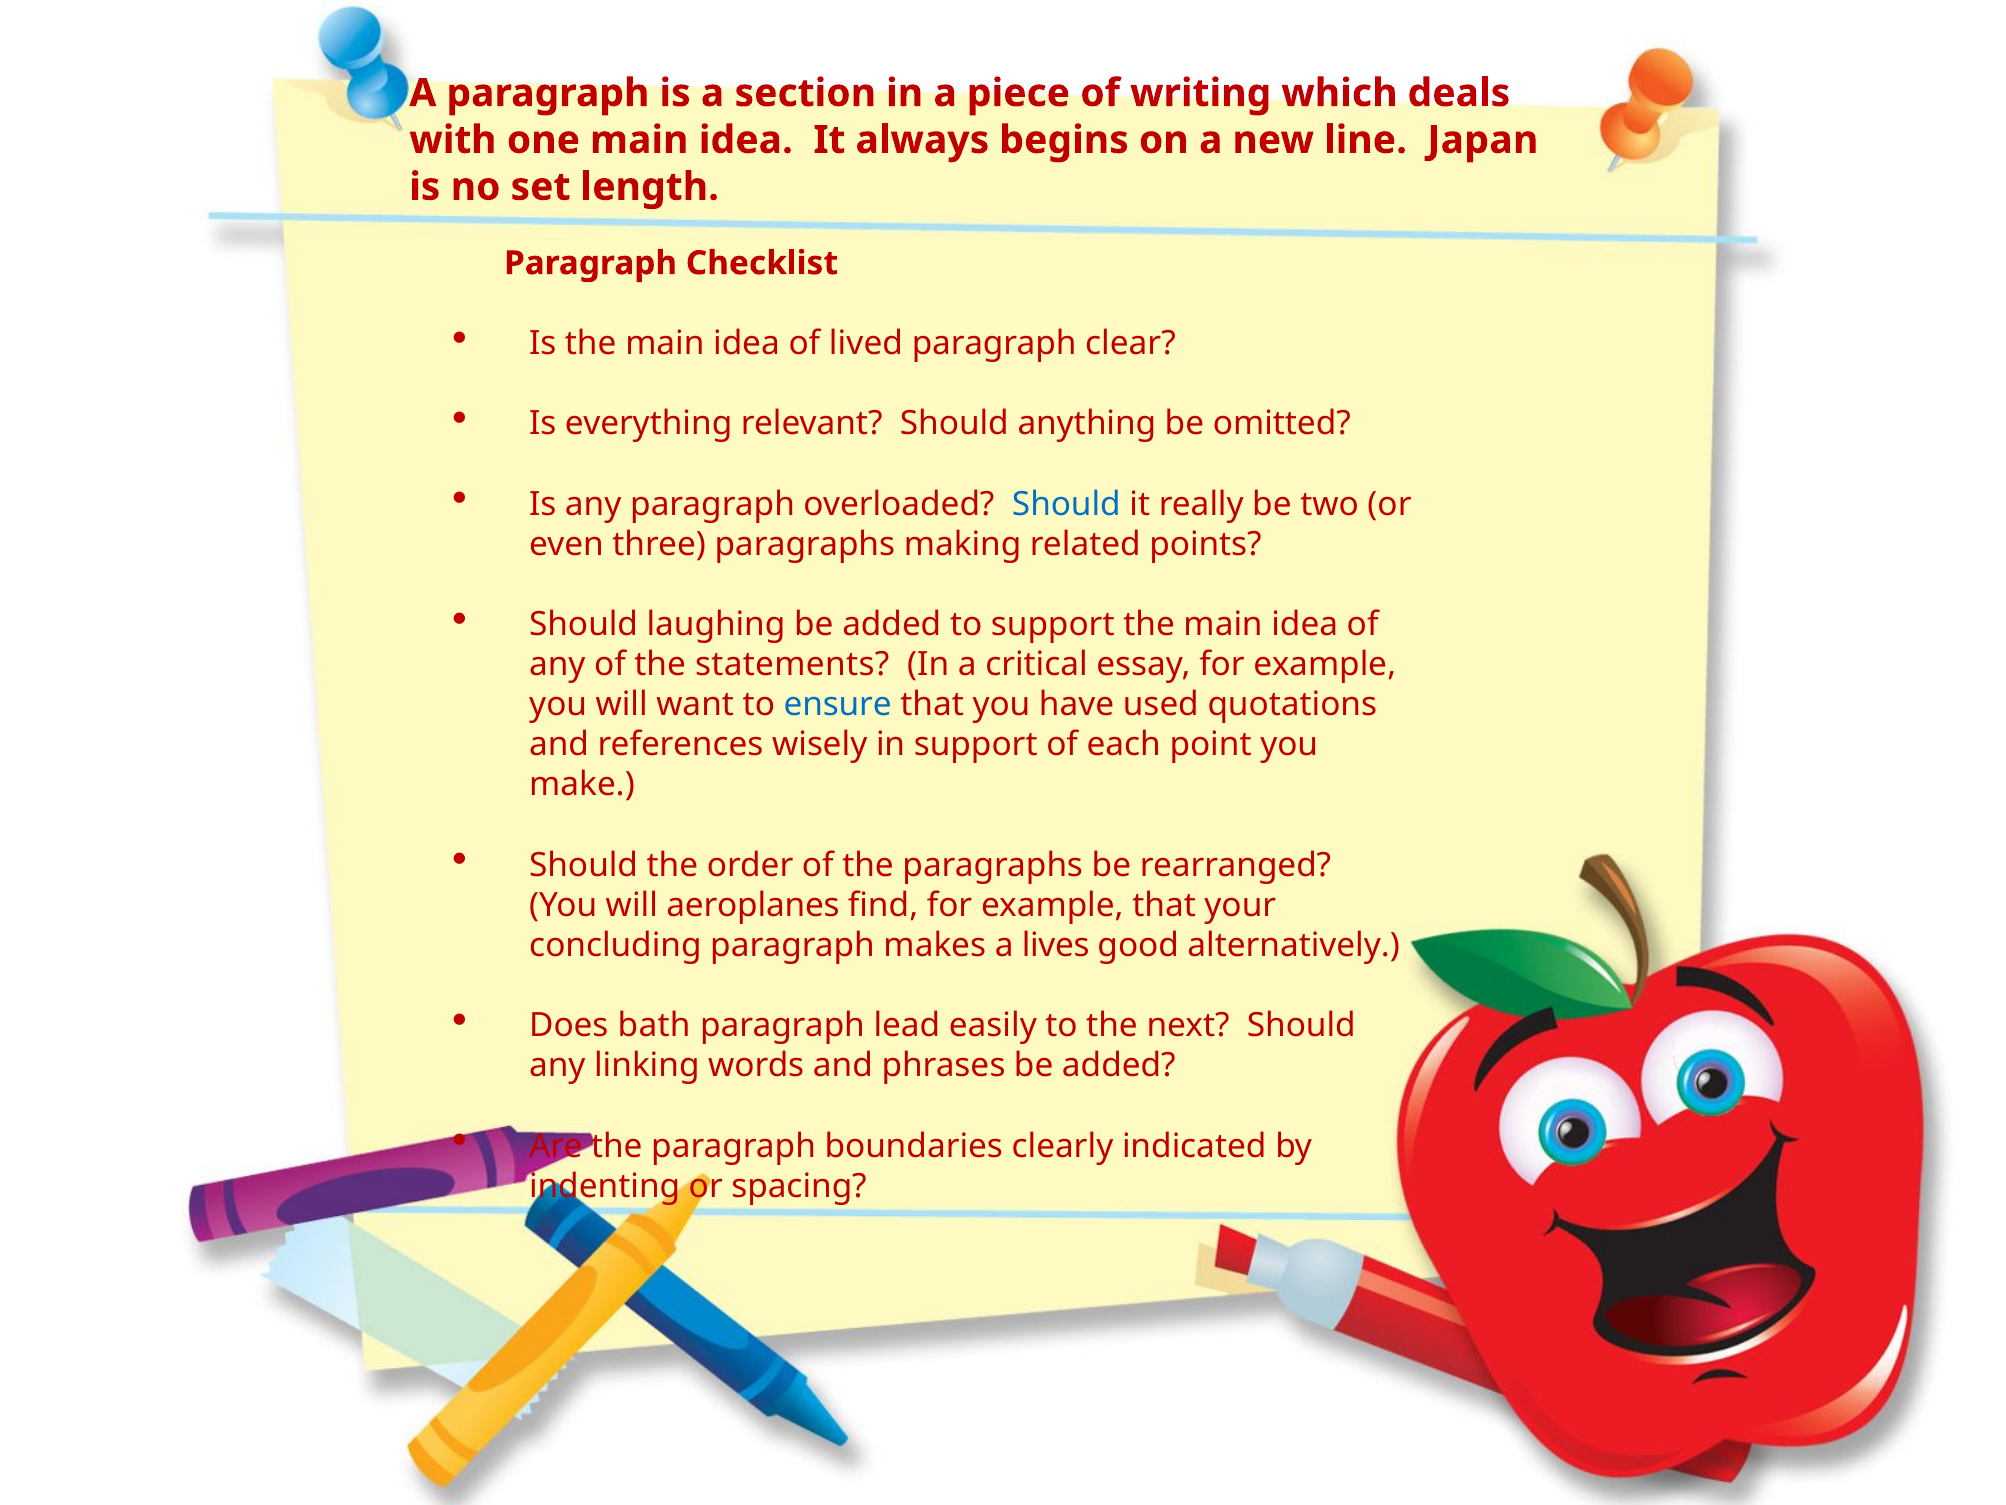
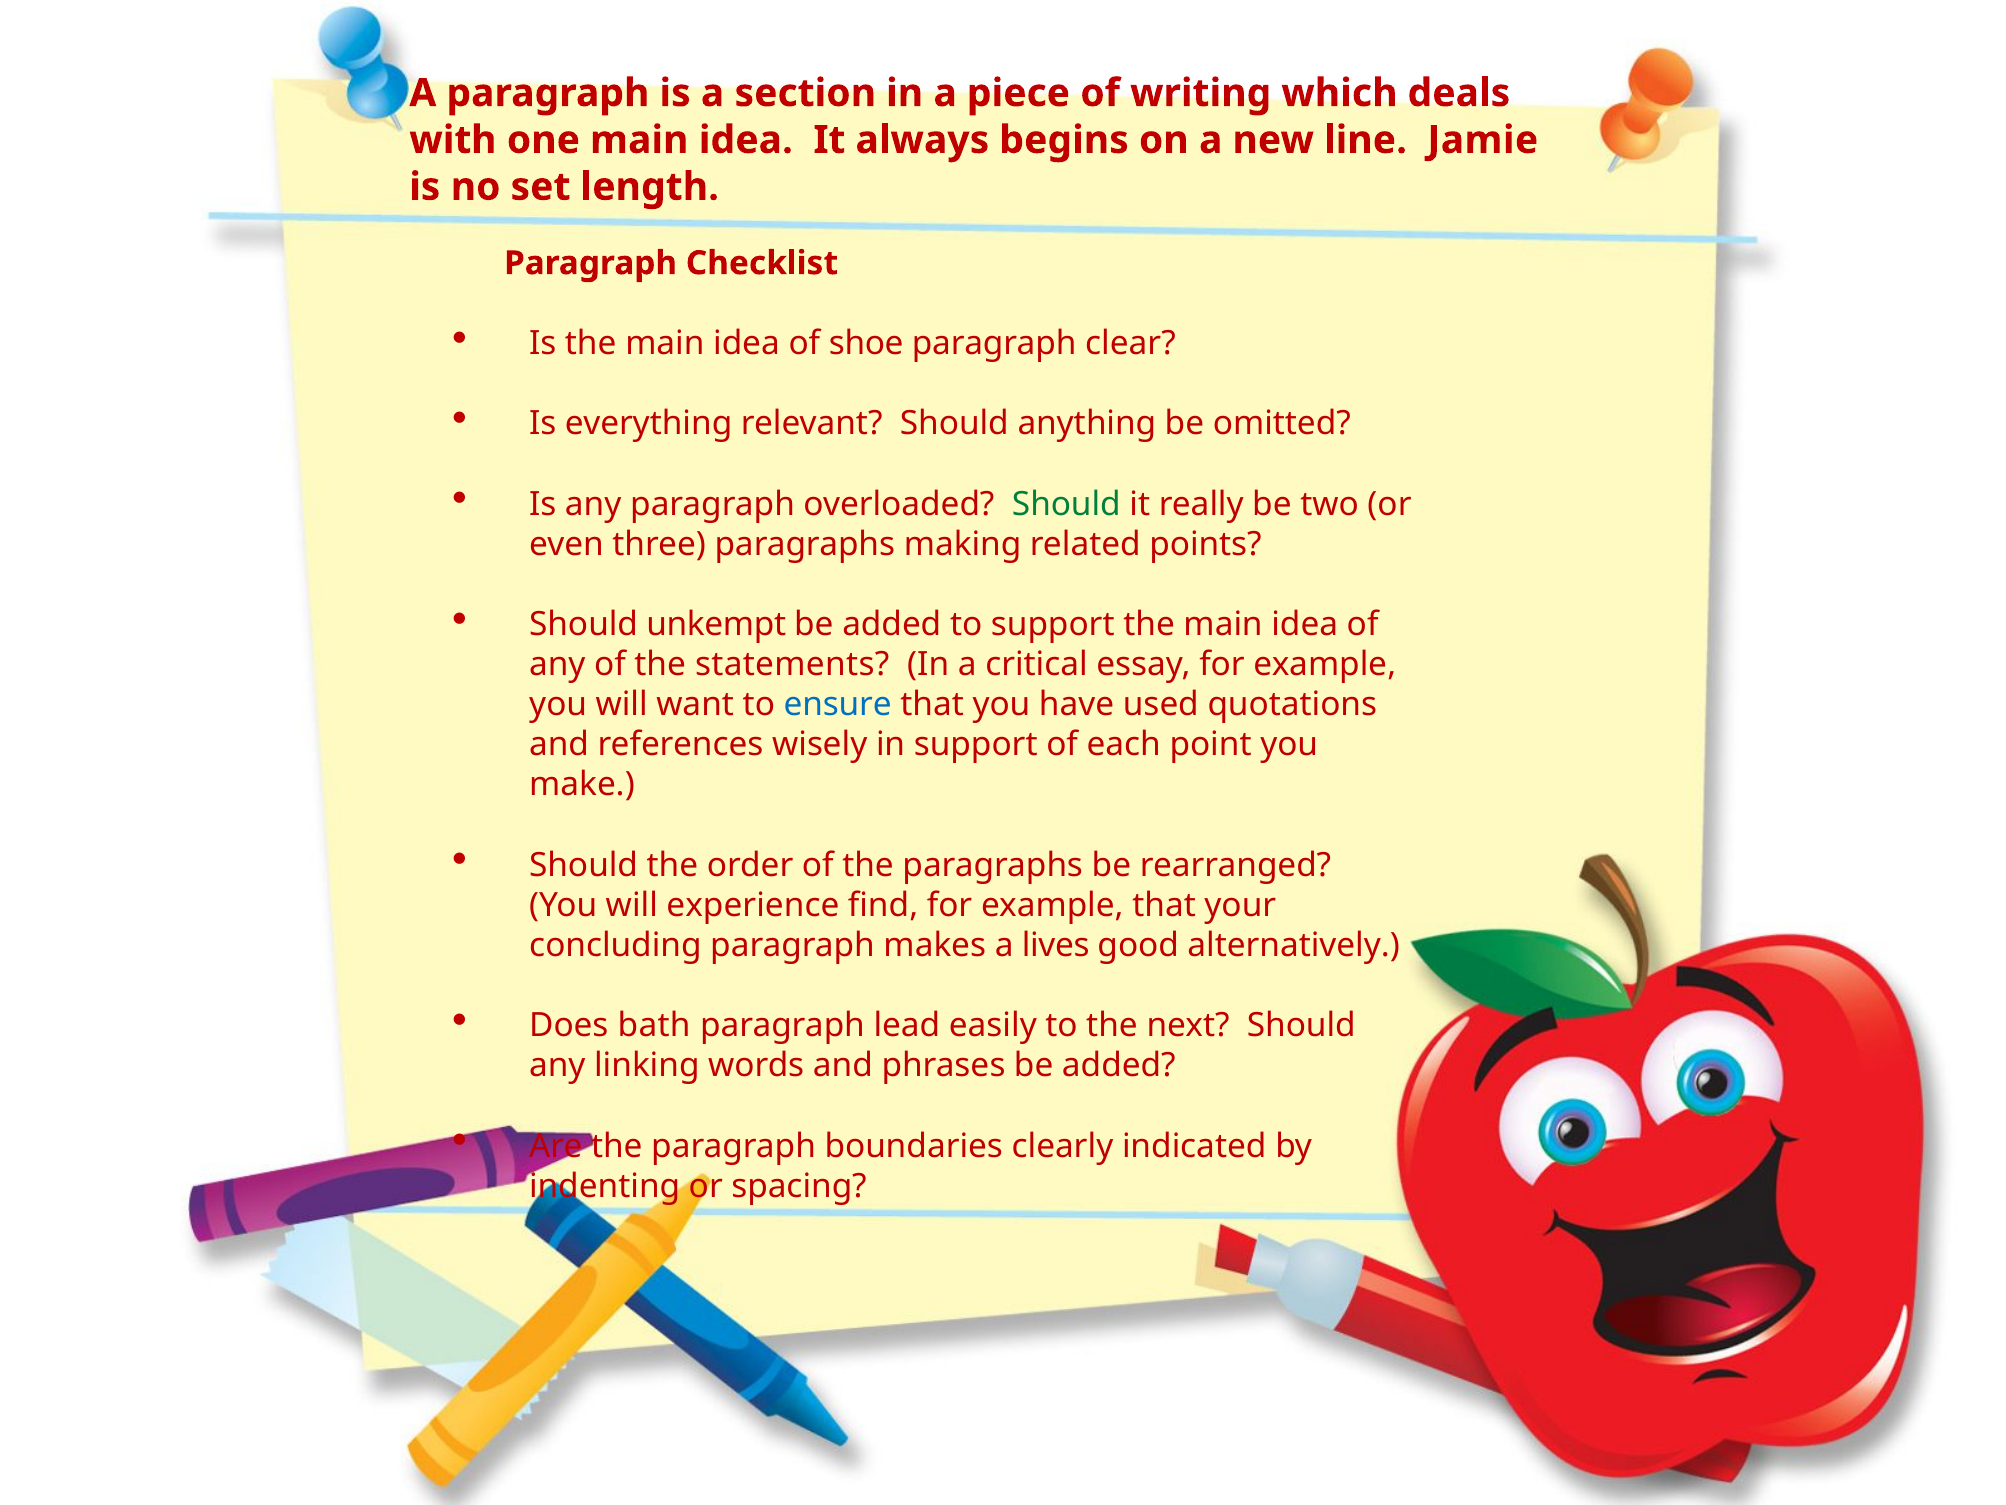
Japan: Japan -> Jamie (1483, 140)
lived: lived -> shoe (866, 343)
Should colour: blue -> green (1066, 504)
laughing: laughing -> unkempt (716, 624)
aeroplanes: aeroplanes -> experience (753, 905)
